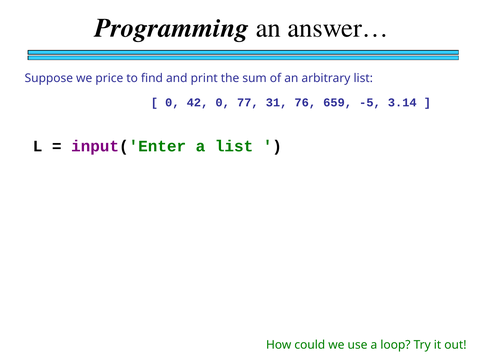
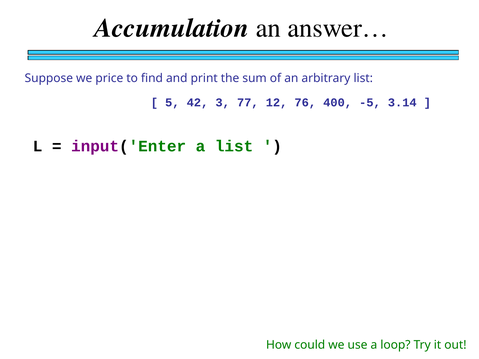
Programming: Programming -> Accumulation (172, 28)
0: 0 -> 5 (172, 103)
42 0: 0 -> 3 (223, 103)
31: 31 -> 12 (277, 103)
659: 659 -> 400 (338, 103)
